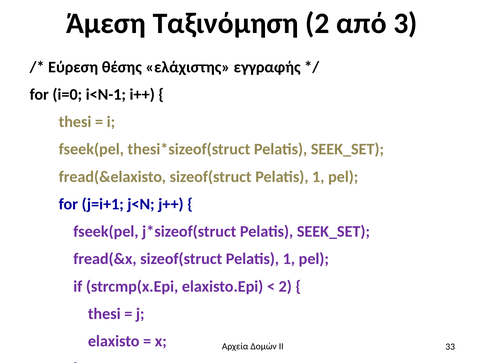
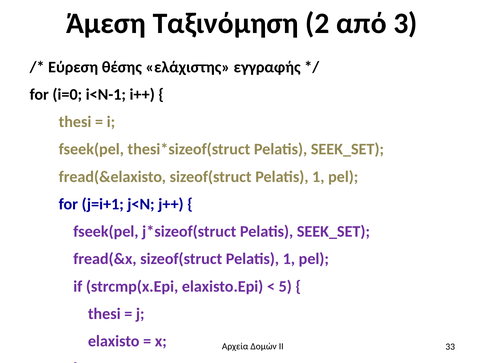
2: 2 -> 5 (285, 286)
